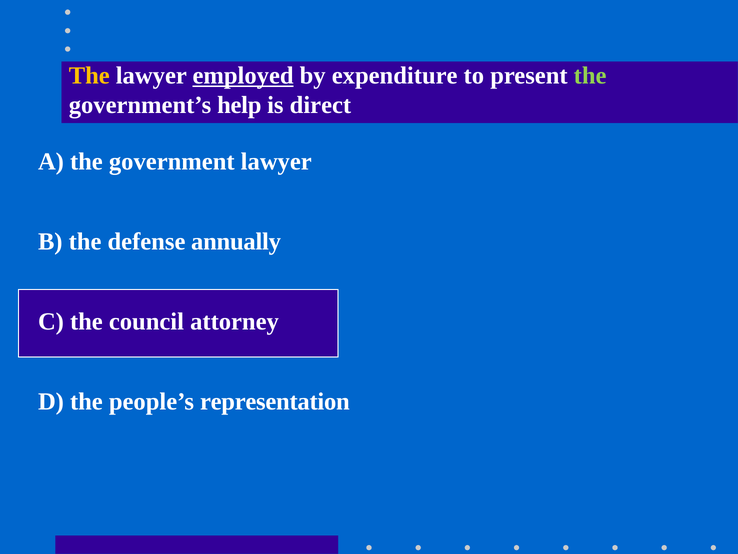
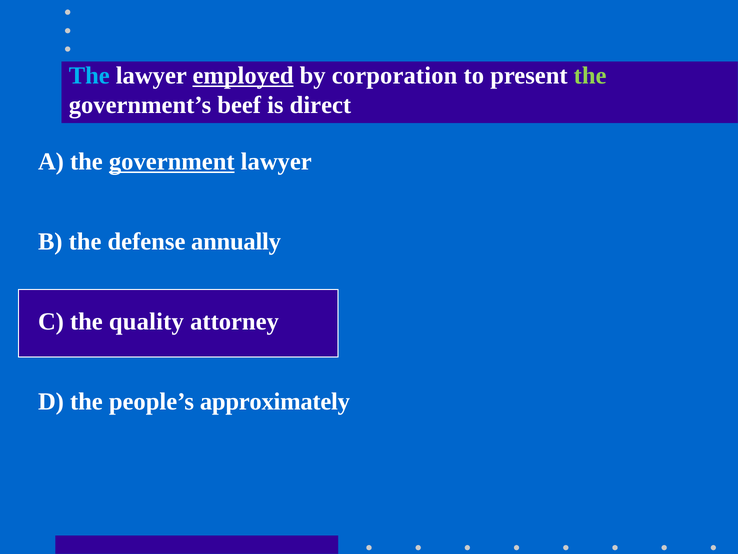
The colour: yellow -> light blue (89, 75)
expenditure: expenditure -> corporation (395, 75)
help: help -> beef (239, 105)
government underline: none -> present (172, 162)
council: council -> quality (146, 321)
representation: representation -> approximately (275, 401)
